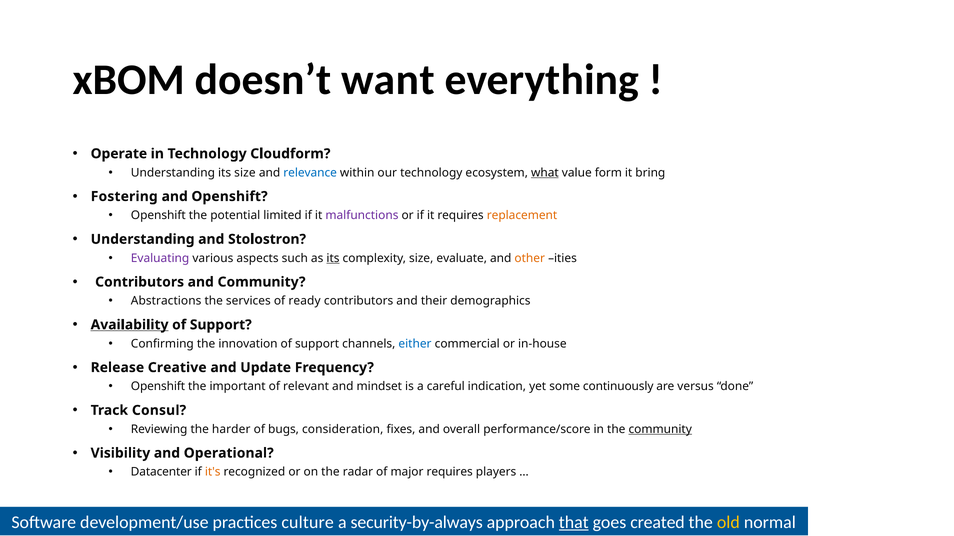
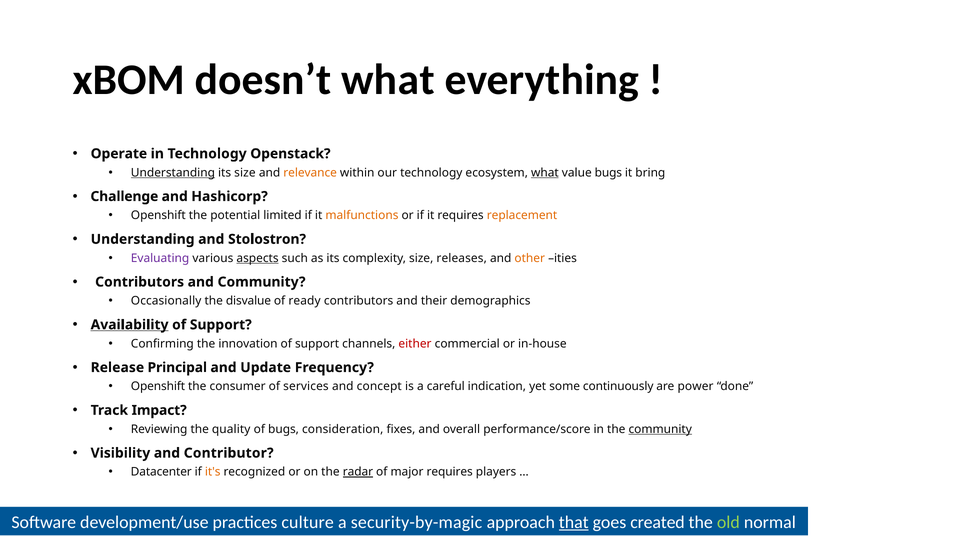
doesn’t want: want -> what (388, 80)
Cloudform: Cloudform -> Openstack (290, 154)
Understanding underline: none -> present (173, 173)
relevance colour: blue -> orange (310, 173)
value form: form -> bugs (608, 173)
Fostering: Fostering -> Challenge (124, 197)
and Openshift: Openshift -> Hashicorp (230, 197)
malfunctions colour: purple -> orange (362, 216)
aspects underline: none -> present (258, 258)
its underline: present -> none (333, 258)
evaluate: evaluate -> releases (462, 258)
Abstractions: Abstractions -> Occasionally (166, 301)
services: services -> disvalue (248, 301)
either colour: blue -> red (415, 344)
Creative: Creative -> Principal (177, 368)
important: important -> consumer (238, 387)
relevant: relevant -> services (306, 387)
mindset: mindset -> concept (379, 387)
versus: versus -> power (696, 387)
Consul: Consul -> Impact (159, 411)
harder: harder -> quality (231, 430)
Operational: Operational -> Contributor (229, 454)
radar underline: none -> present (358, 473)
security-by-always: security-by-always -> security-by-magic (417, 523)
old colour: yellow -> light green (728, 523)
